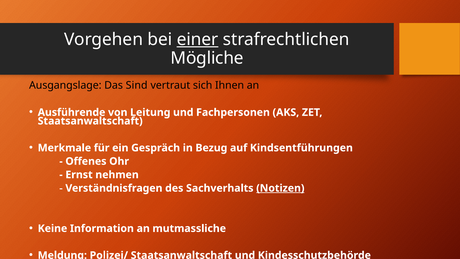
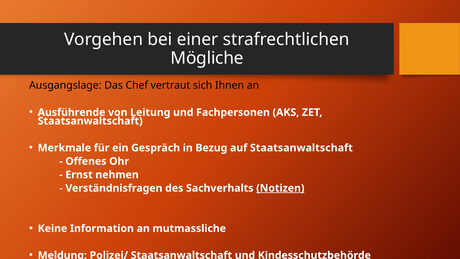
einer underline: present -> none (198, 39)
Sind: Sind -> Chef (137, 85)
auf Kindsentführungen: Kindsentführungen -> Staatsanwaltschaft (301, 148)
